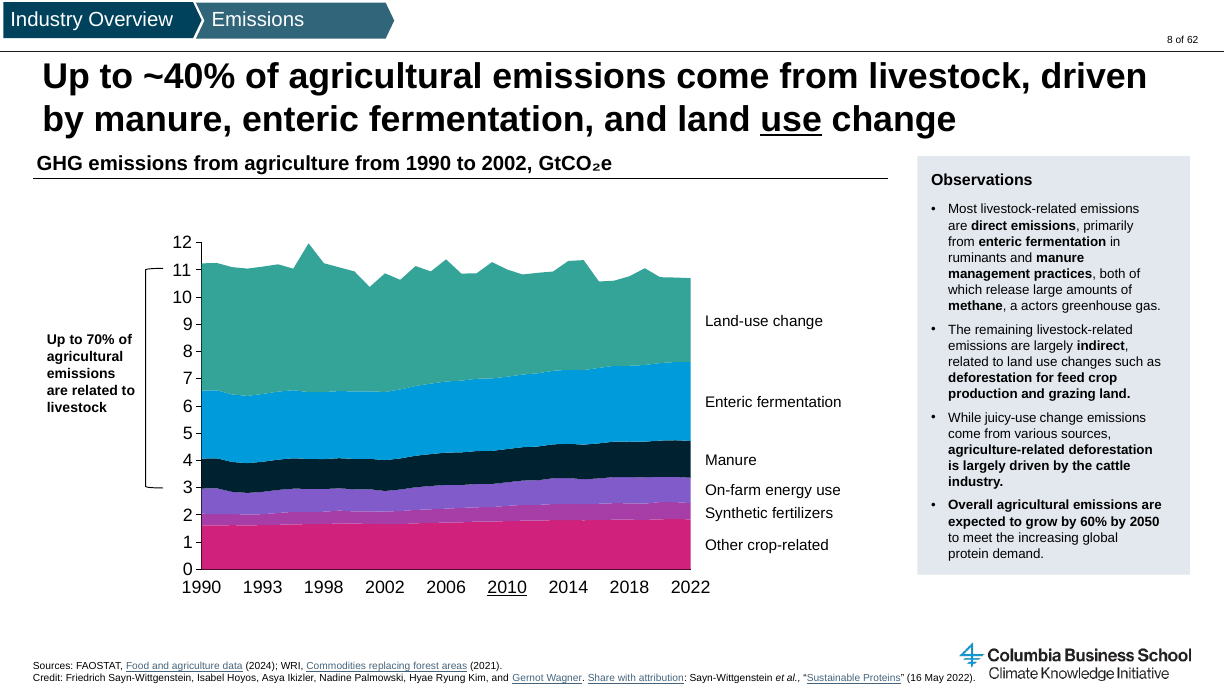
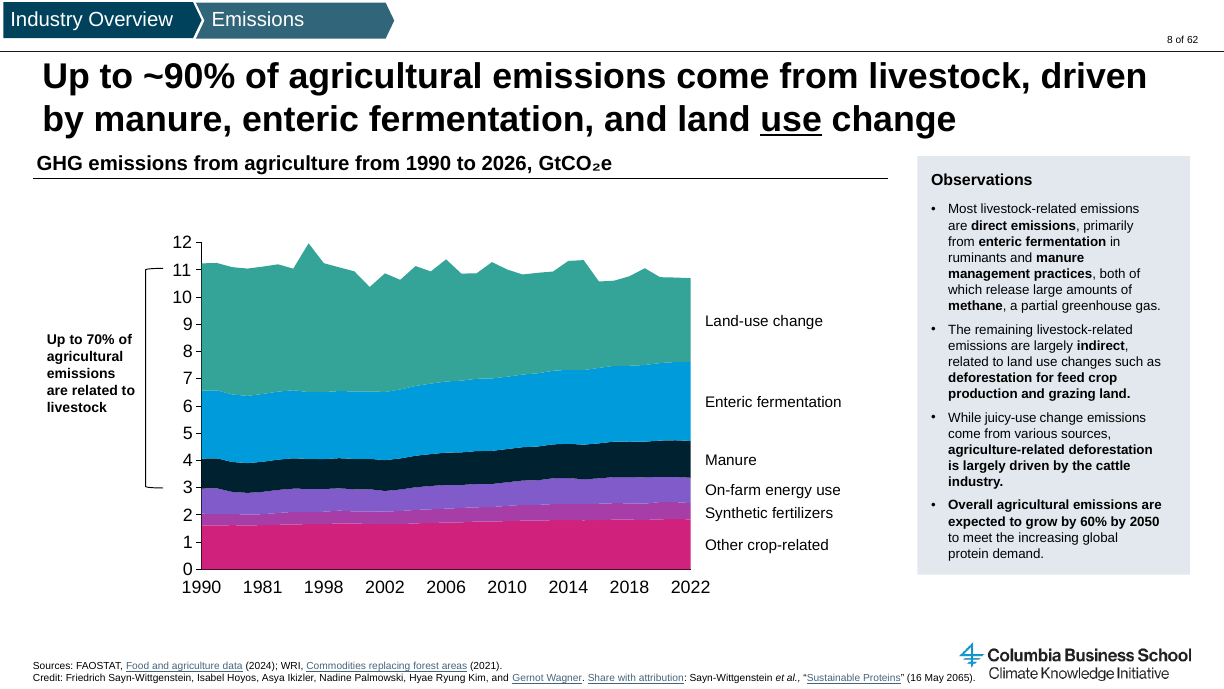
~40%: ~40% -> ~90% (189, 76)
to 2002: 2002 -> 2026 (507, 164)
actors: actors -> partial (1040, 306)
1993: 1993 -> 1981 (263, 587)
2010 underline: present -> none (507, 587)
2022: 2022 -> 2065 (961, 678)
